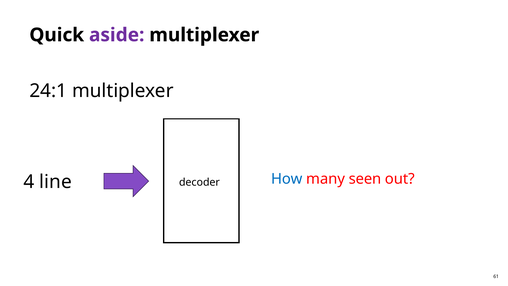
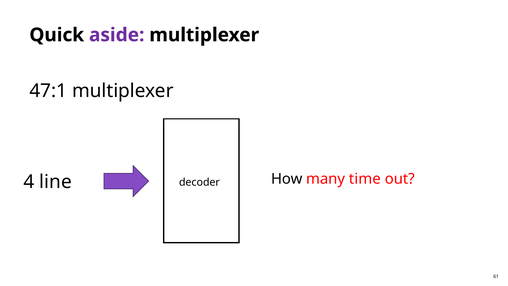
24:1: 24:1 -> 47:1 (48, 91)
How colour: blue -> black (287, 179)
seen: seen -> time (365, 179)
